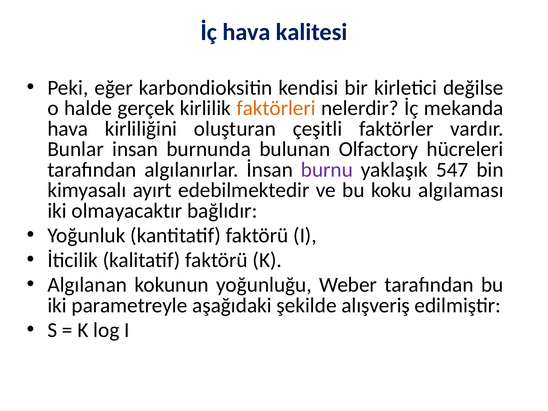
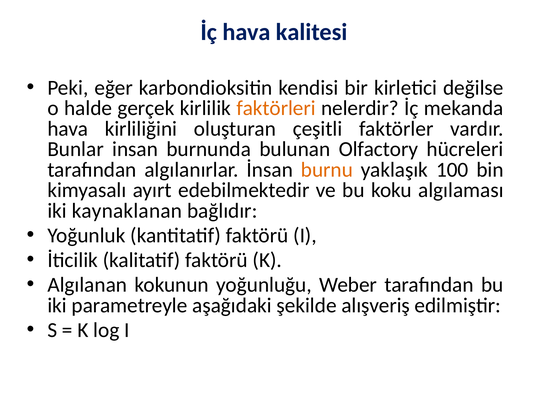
burnu colour: purple -> orange (327, 170)
547: 547 -> 100 (452, 170)
olmayacaktır: olmayacaktır -> kaynaklanan (127, 211)
